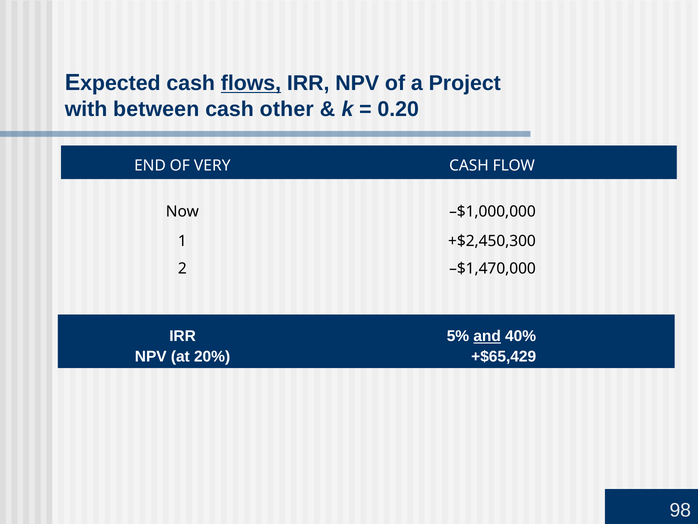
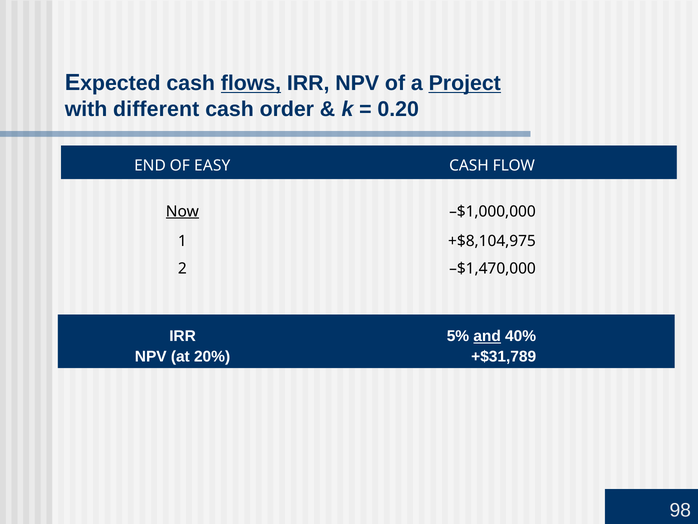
Project underline: none -> present (465, 83)
between: between -> different (156, 109)
other: other -> order (287, 109)
VERY: VERY -> EASY (212, 165)
Now underline: none -> present (182, 211)
+$2,450,300: +$2,450,300 -> +$8,104,975 (492, 241)
+$65,429: +$65,429 -> +$31,789 (504, 356)
